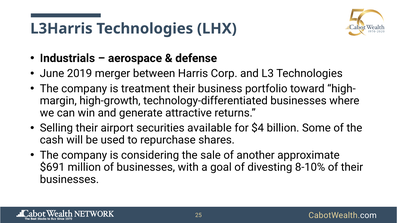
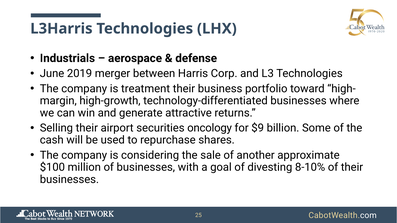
available: available -> oncology (210, 128)
$4: $4 -> $9 (258, 128)
$691: $691 -> $100 (52, 168)
